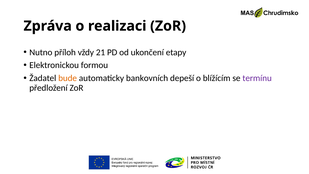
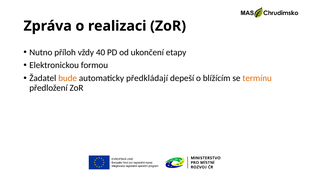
21: 21 -> 40 (101, 52)
bankovních: bankovních -> předkládají (147, 78)
termínu colour: purple -> orange (257, 78)
